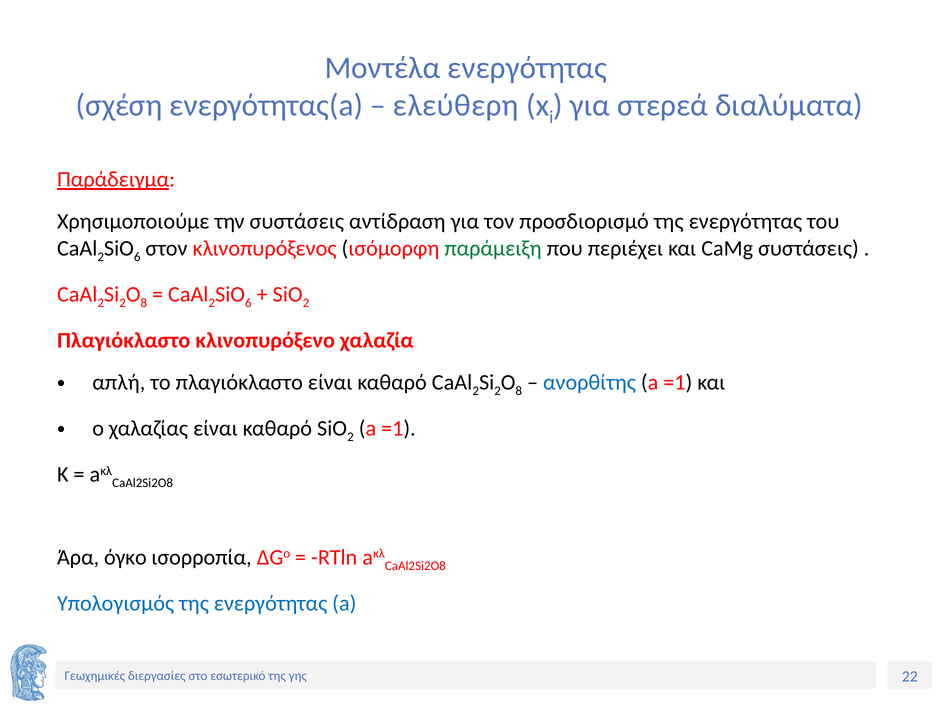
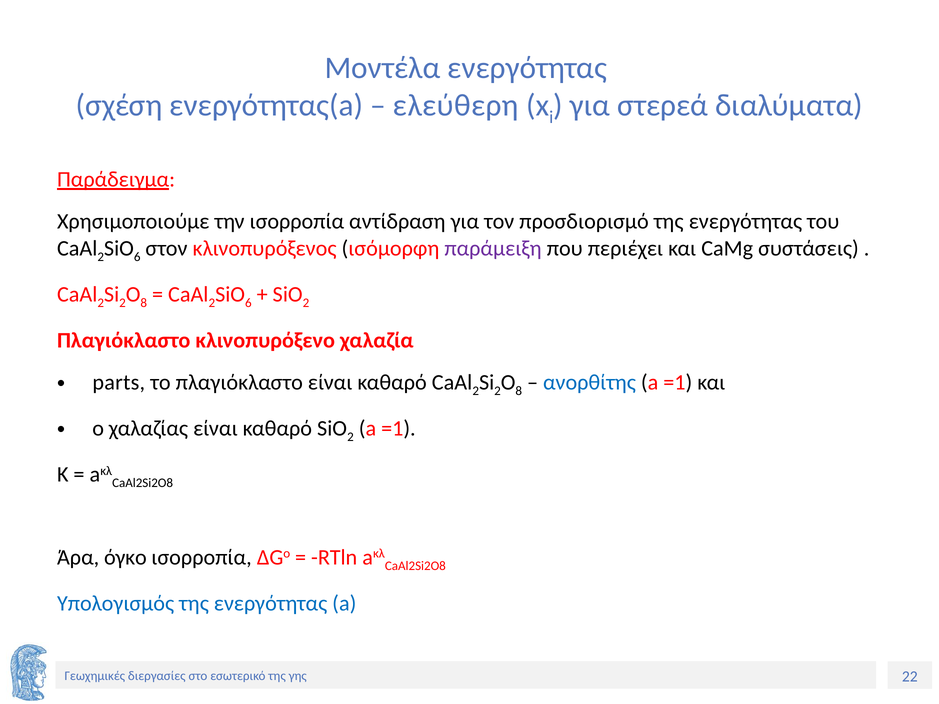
την συστάσεις: συστάσεις -> ισορροπία (297, 222)
παράμειξη colour: green -> purple (493, 248)
απλή: απλή -> parts (119, 383)
